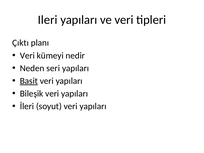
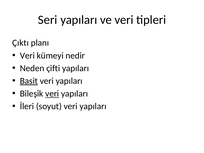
Ileri: Ileri -> Seri (48, 20)
seri: seri -> çifti (53, 68)
veri underline: none -> present (52, 94)
